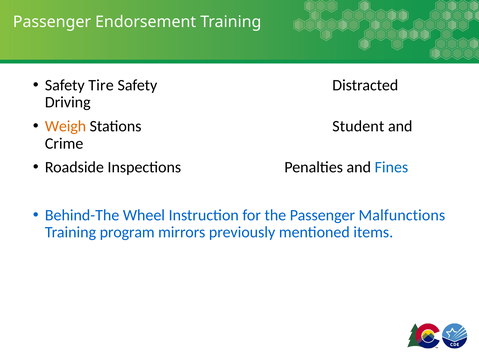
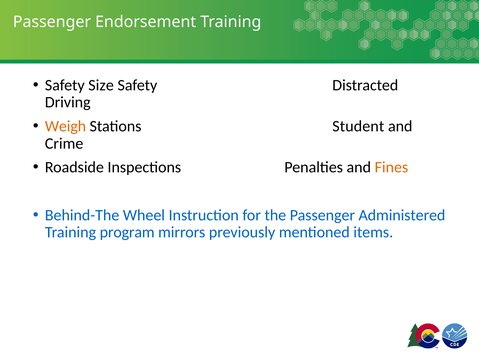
Tire: Tire -> Size (101, 85)
Fines colour: blue -> orange (391, 167)
Malfunctions: Malfunctions -> Administered (402, 215)
